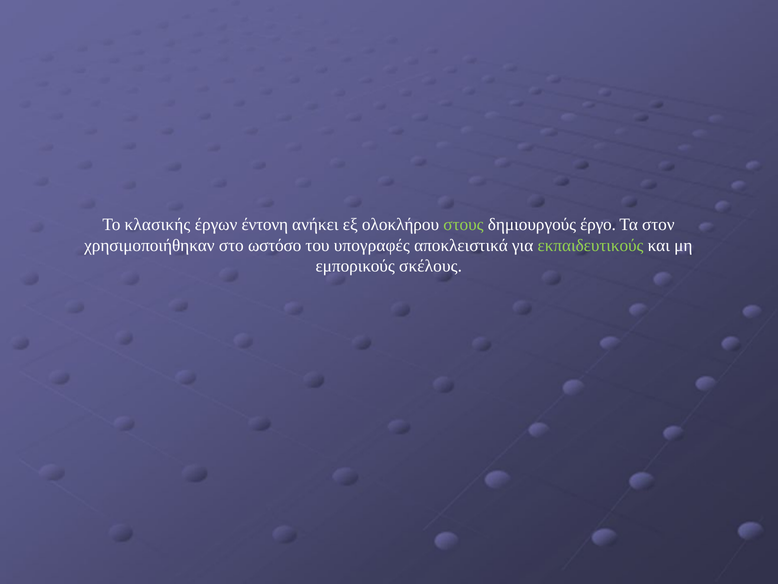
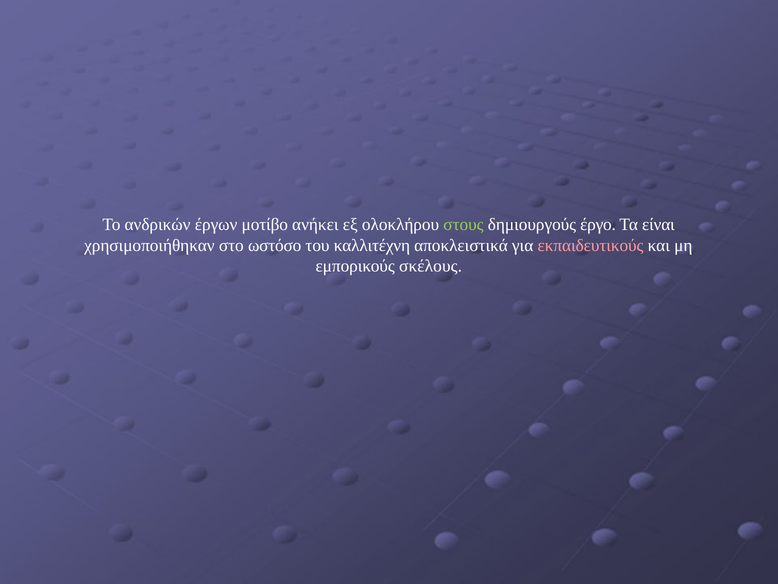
κλασικής: κλασικής -> ανδρικών (158, 225)
έντονη: έντονη -> μοτίβο (265, 225)
στον: στον -> είναι (658, 225)
υπογραφές: υπογραφές -> καλλιτέχνη (372, 245)
εκπαιδευτικούς colour: light green -> pink (591, 245)
